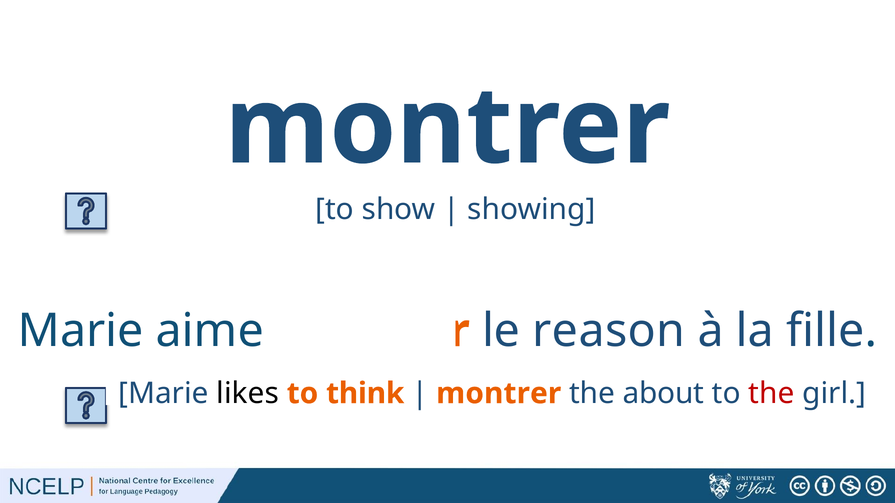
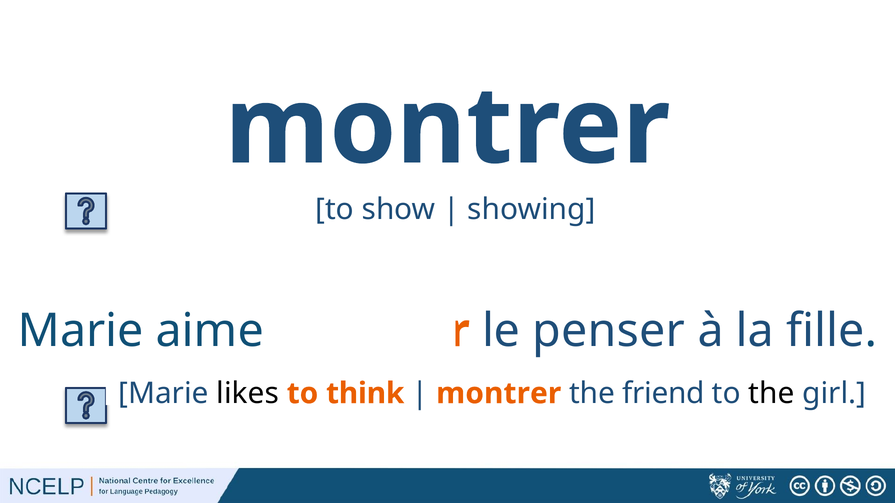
reason: reason -> penser (609, 331)
about: about -> friend (664, 394)
the colour: red -> black (771, 394)
